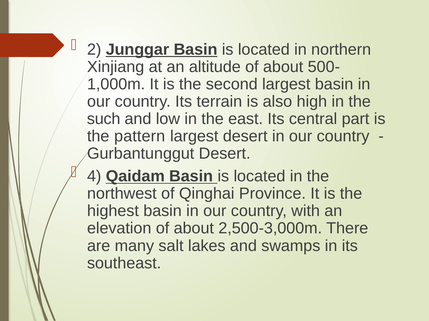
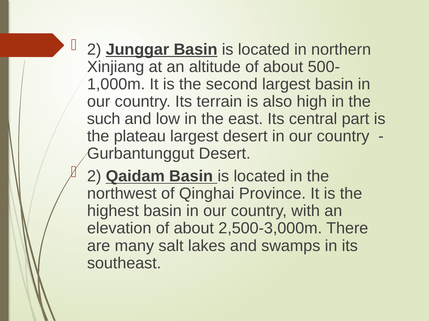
pattern: pattern -> plateau (140, 137)
4: 4 -> 2 (94, 177)
